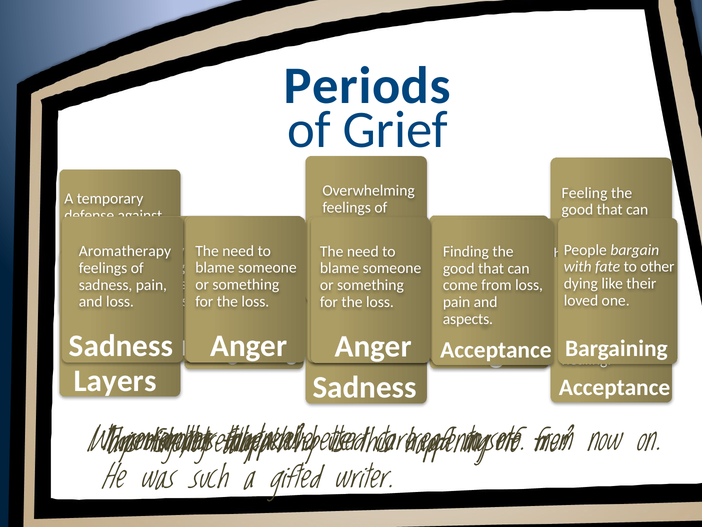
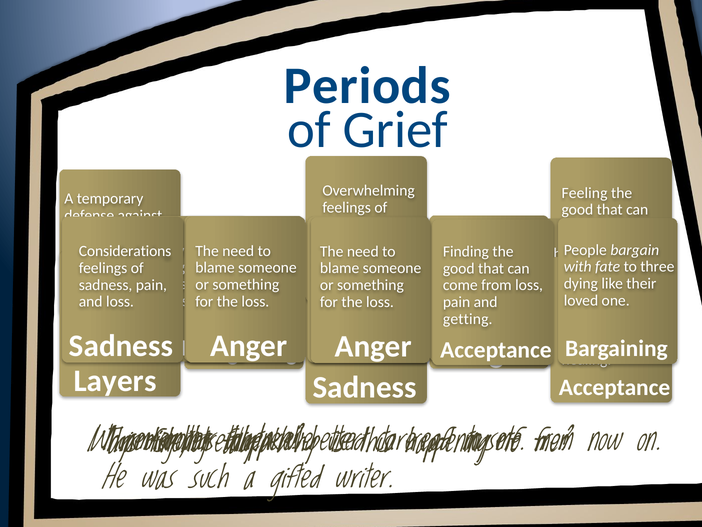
Aromatherapy: Aromatherapy -> Considerations (125, 251)
other: other -> three (657, 266)
aspects: aspects -> getting (468, 319)
